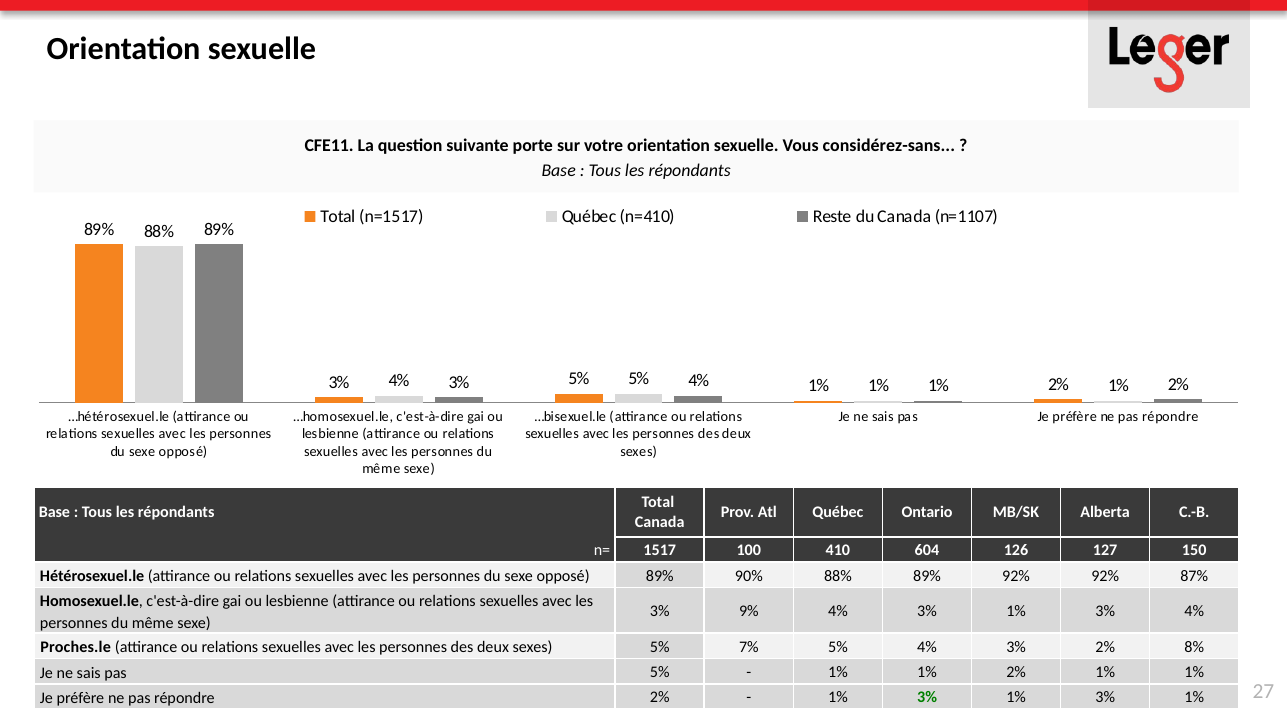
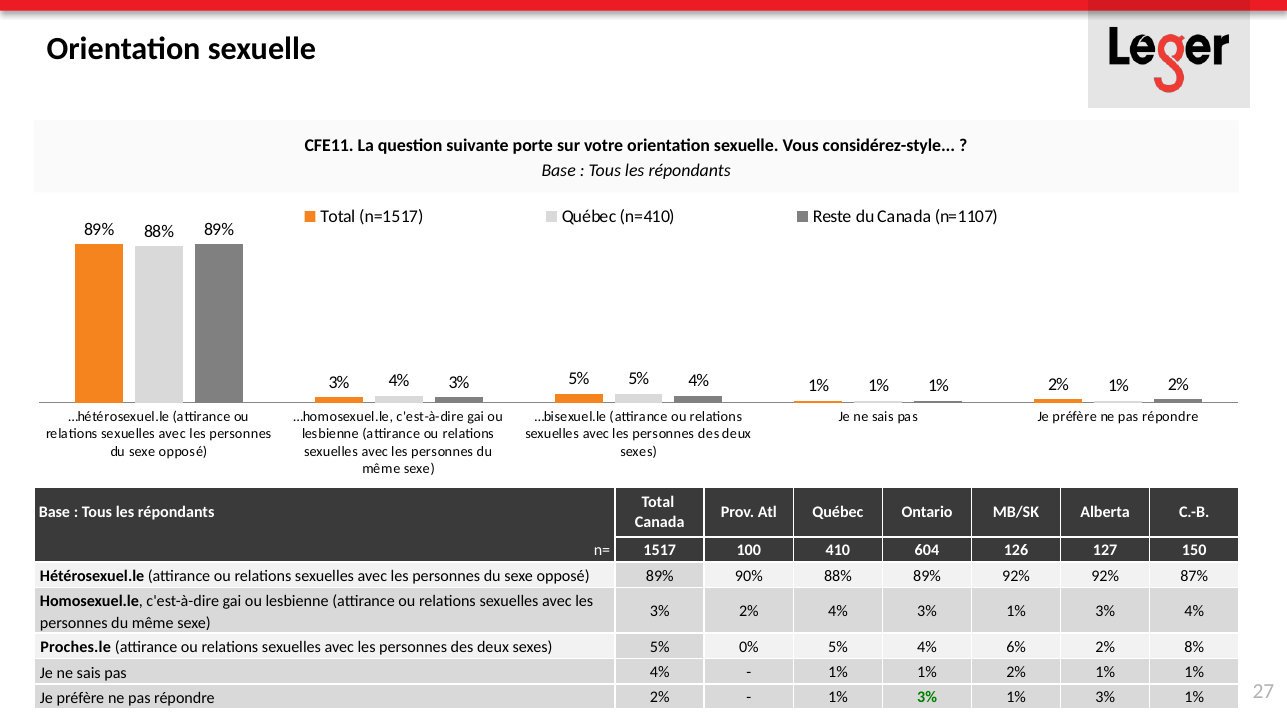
considérez-sans: considérez-sans -> considérez-style (889, 145)
3% 9%: 9% -> 2% (749, 611)
7%: 7% -> 0% (749, 647)
5% 4% 3%: 3% -> 6% (1016, 647)
pas 5%: 5% -> 4% (660, 672)
